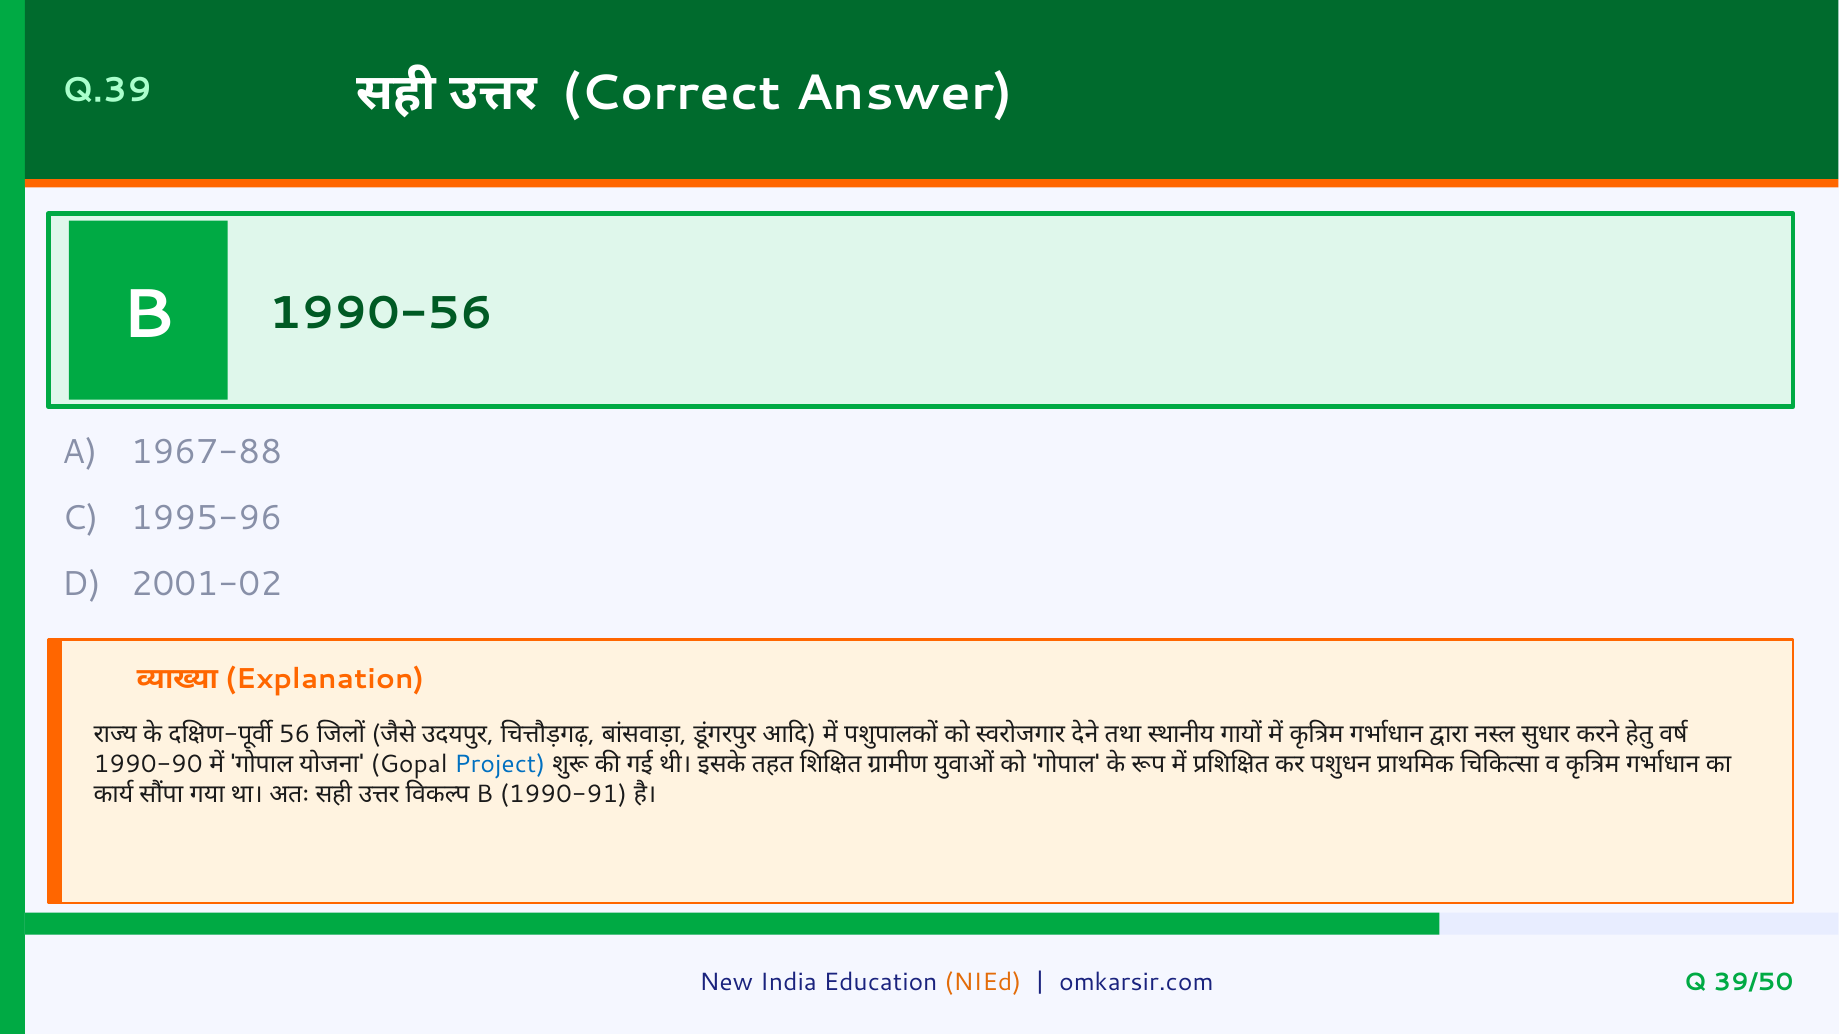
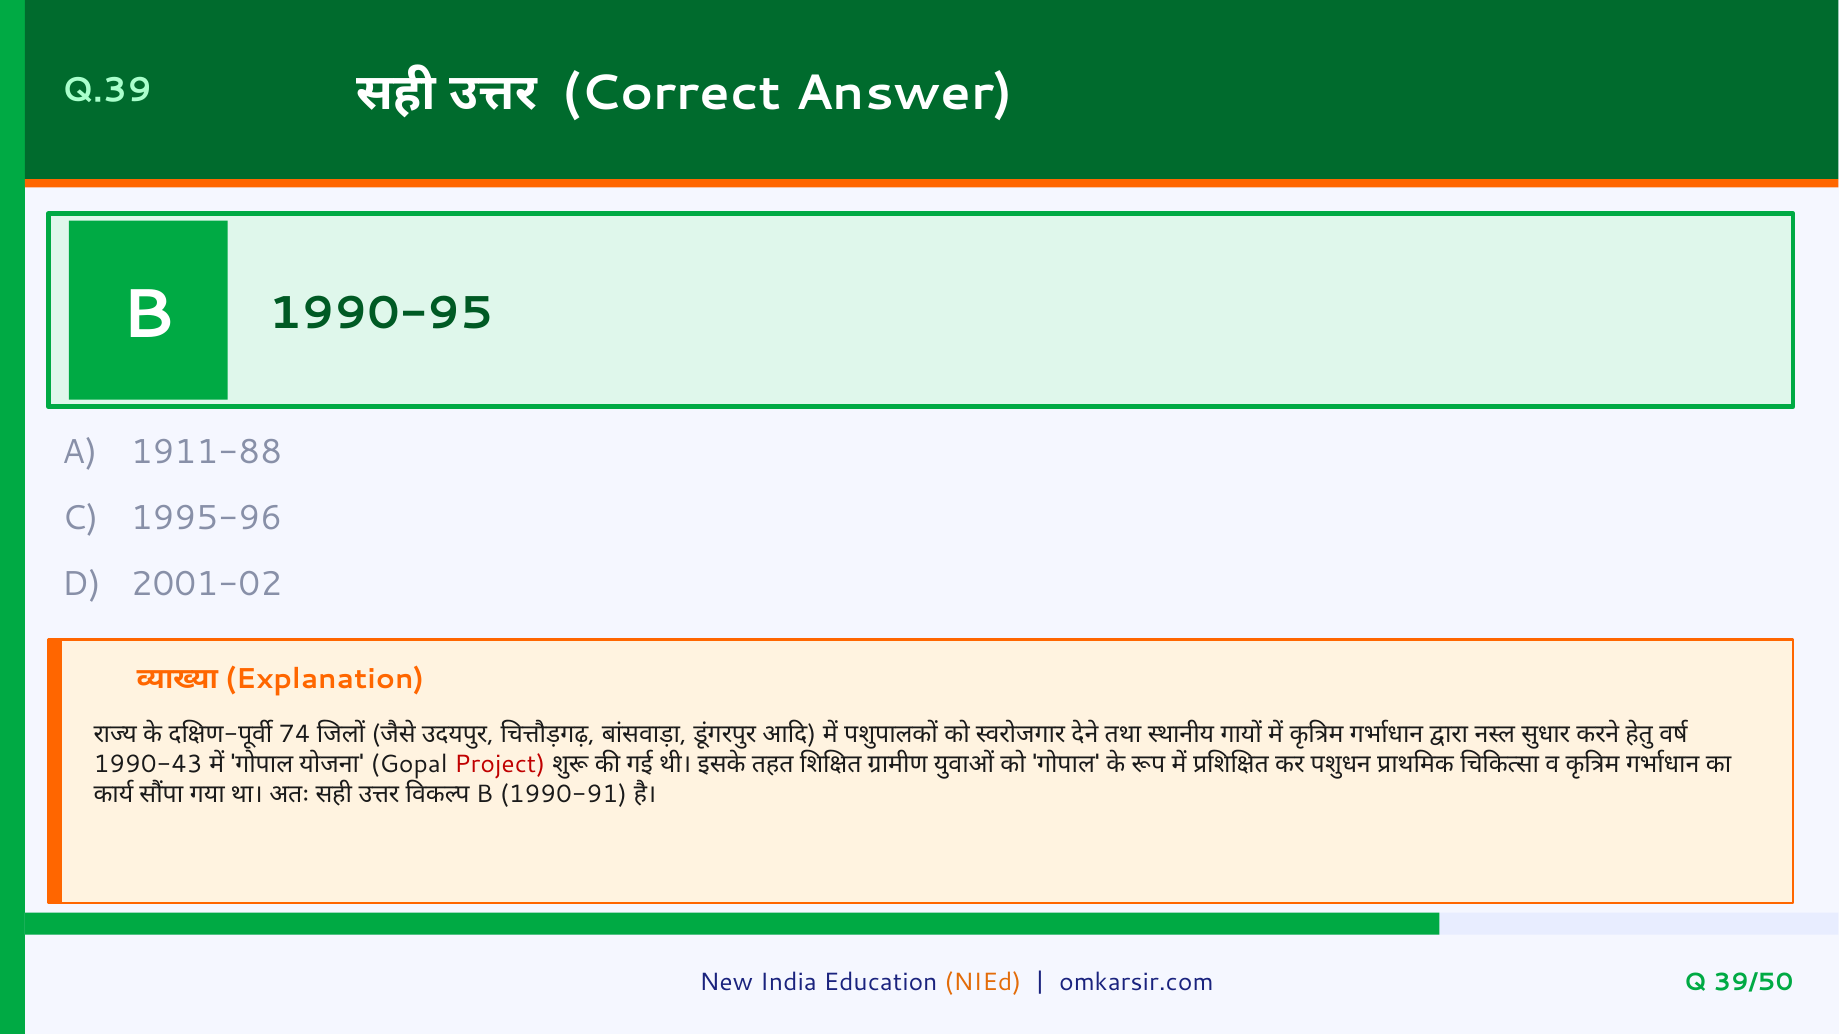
1990-56: 1990-56 -> 1990-95 (381, 314)
1967-88: 1967-88 -> 1911-88 (206, 452)
56: 56 -> 74 (295, 735)
1990-90: 1990-90 -> 1990-43 (148, 765)
Project colour: blue -> red (500, 765)
